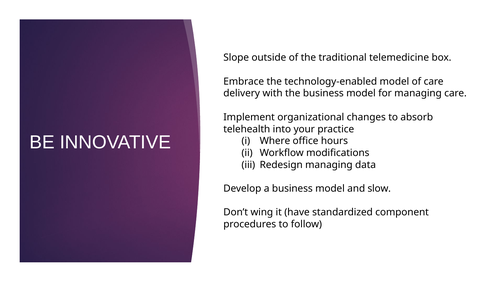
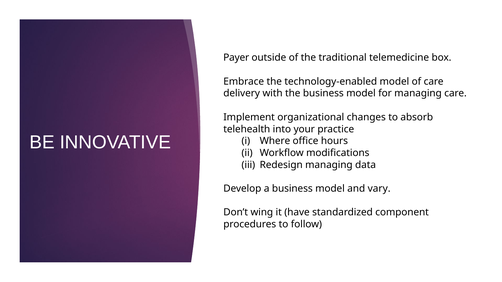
Slope: Slope -> Payer (236, 58)
slow: slow -> vary (379, 189)
